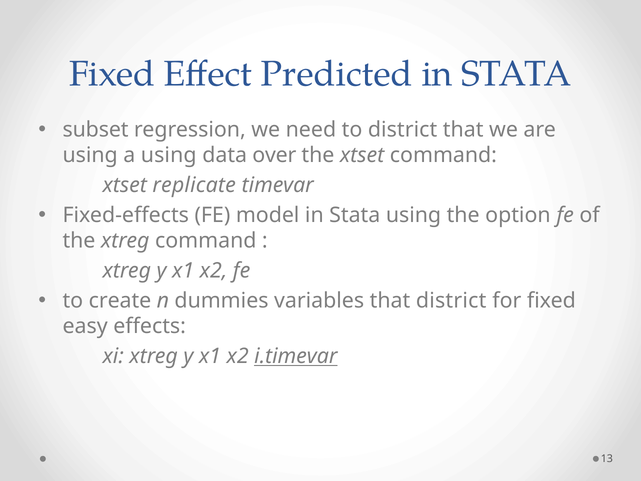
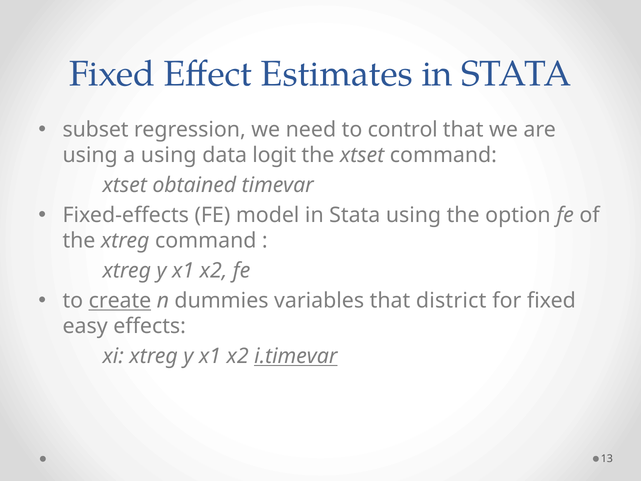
Predicted: Predicted -> Estimates (337, 74)
to district: district -> control (403, 130)
over: over -> logit (274, 155)
replicate: replicate -> obtained (194, 185)
create underline: none -> present (120, 301)
